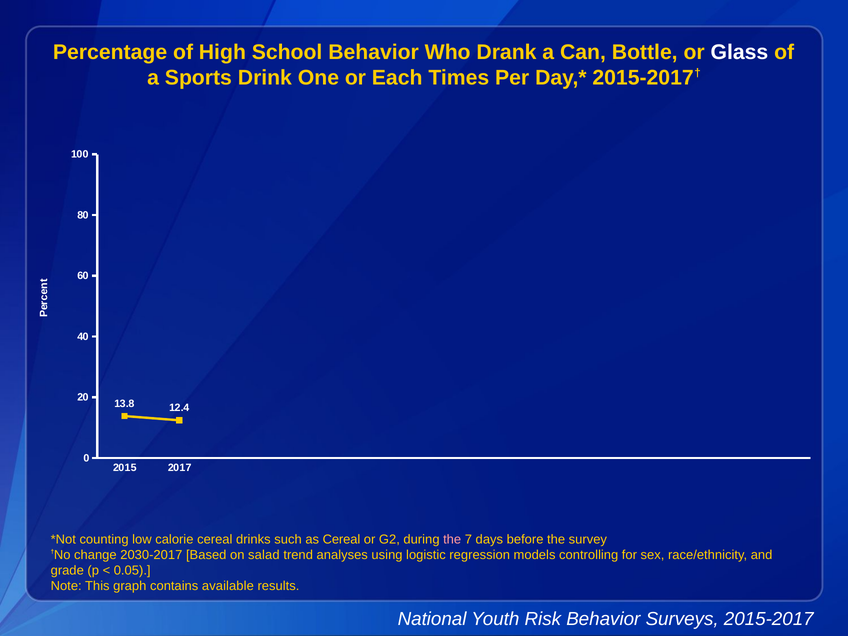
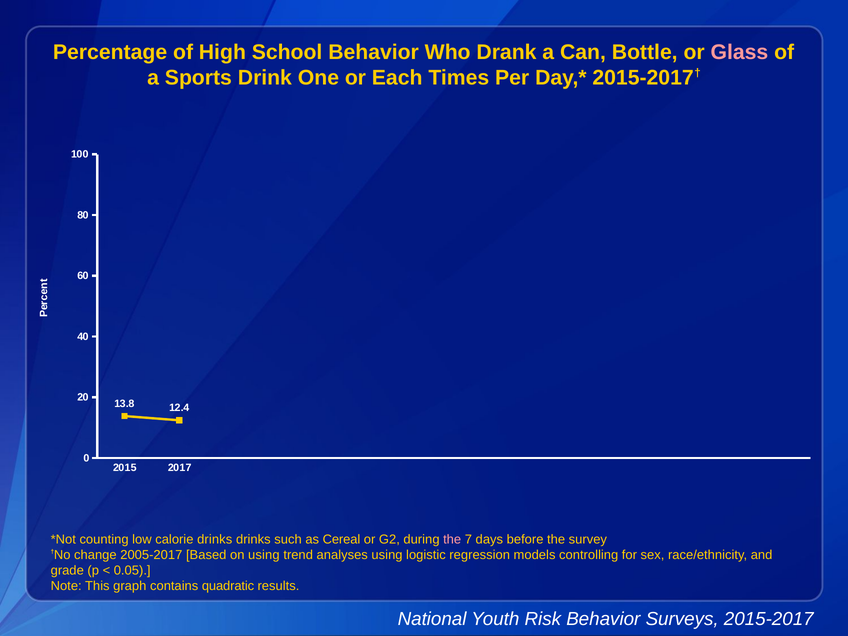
Glass colour: white -> pink (739, 52)
calorie cereal: cereal -> drinks (215, 539)
2030-2017: 2030-2017 -> 2005-2017 (151, 555)
on salad: salad -> using (264, 555)
available: available -> quadratic (228, 586)
